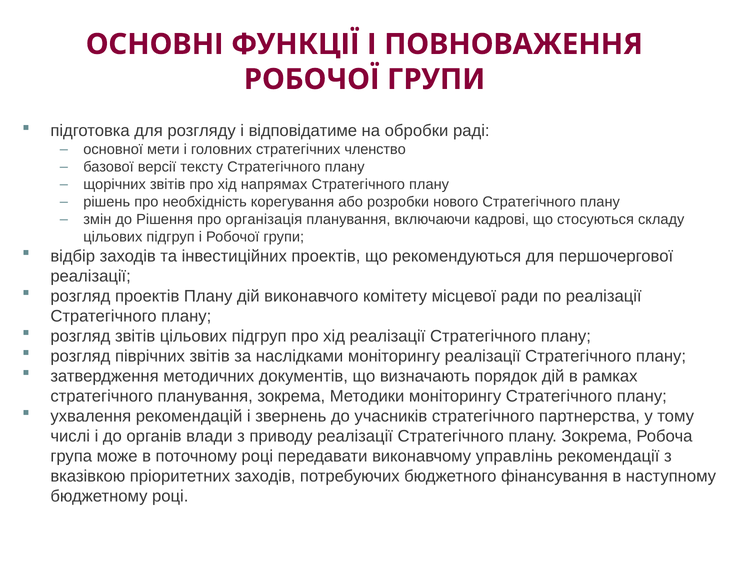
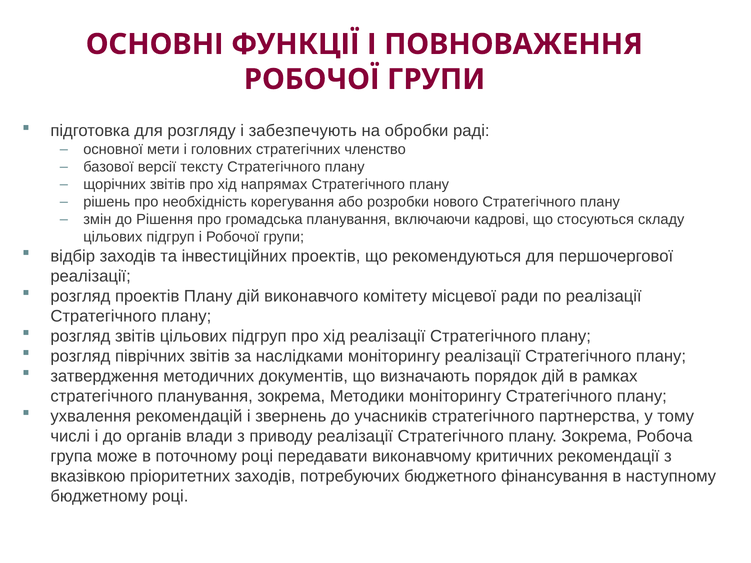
відповідатиме: відповідатиме -> забезпечують (303, 131)
організація: організація -> громадська (264, 220)
управлінь: управлінь -> критичних (514, 456)
